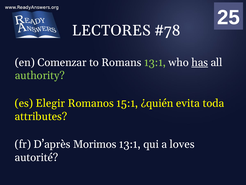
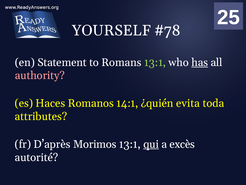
LECTORES: LECTORES -> YOURSELF (111, 30)
Comenzar: Comenzar -> Statement (62, 62)
authority colour: light green -> pink (40, 75)
Elegir: Elegir -> Haces (50, 103)
15:1: 15:1 -> 14:1 (127, 103)
qui underline: none -> present (151, 144)
loves: loves -> excès (182, 144)
